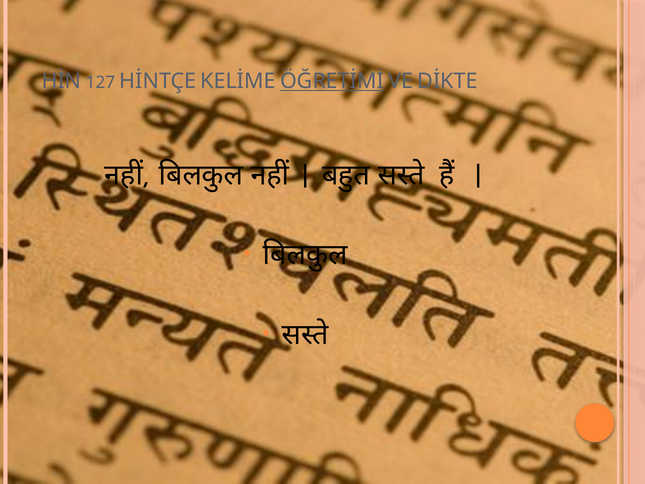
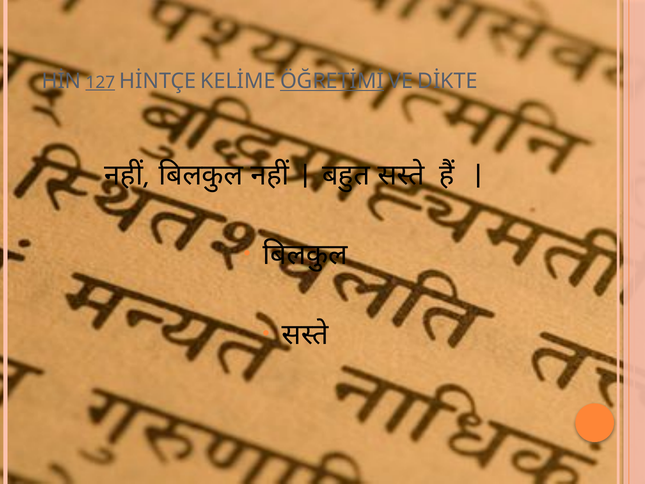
127 underline: none -> present (100, 83)
